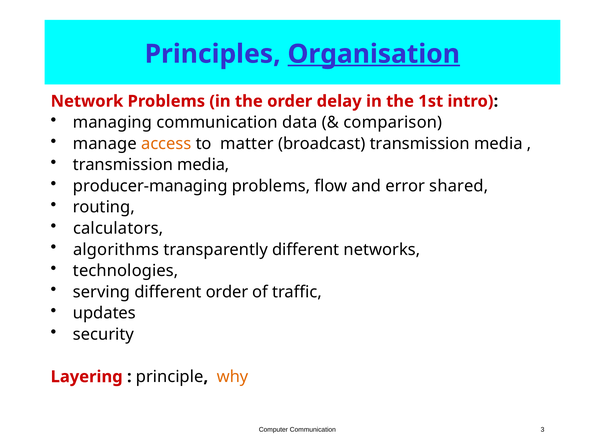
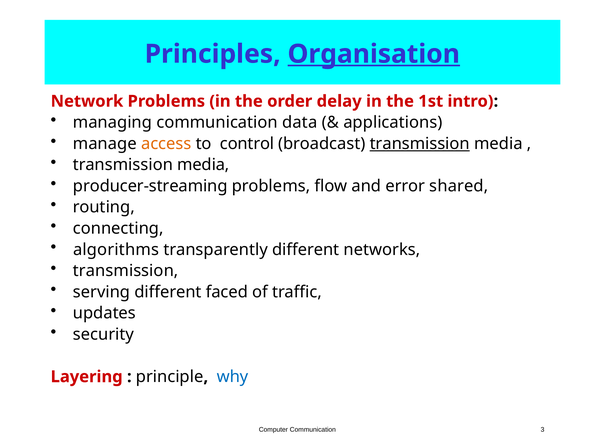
comparison: comparison -> applications (393, 122)
matter: matter -> control (247, 143)
transmission underline: none -> present (420, 143)
producer-managing: producer-managing -> producer-streaming (150, 186)
calculators: calculators -> connecting (118, 228)
technologies: technologies -> transmission (126, 270)
different order: order -> faced (227, 291)
why colour: orange -> blue (233, 376)
